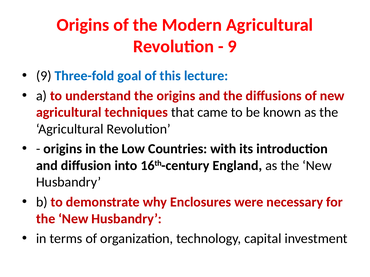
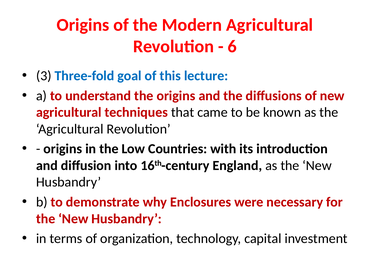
9: 9 -> 6 (232, 47)
9: 9 -> 3 (44, 76)
